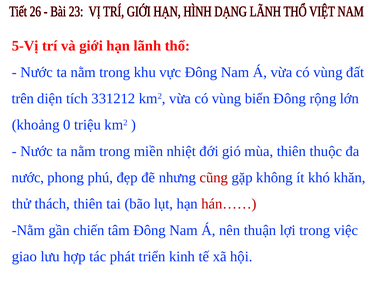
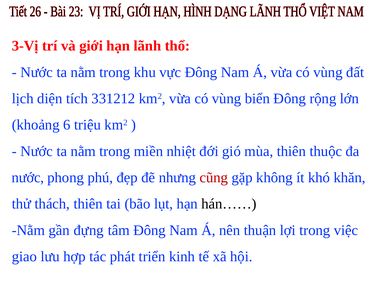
5-Vị: 5-Vị -> 3-Vị (25, 46)
trên: trên -> lịch (23, 99)
0: 0 -> 6 (67, 125)
hán…… colour: red -> black (229, 204)
chiến: chiến -> đựng (89, 230)
